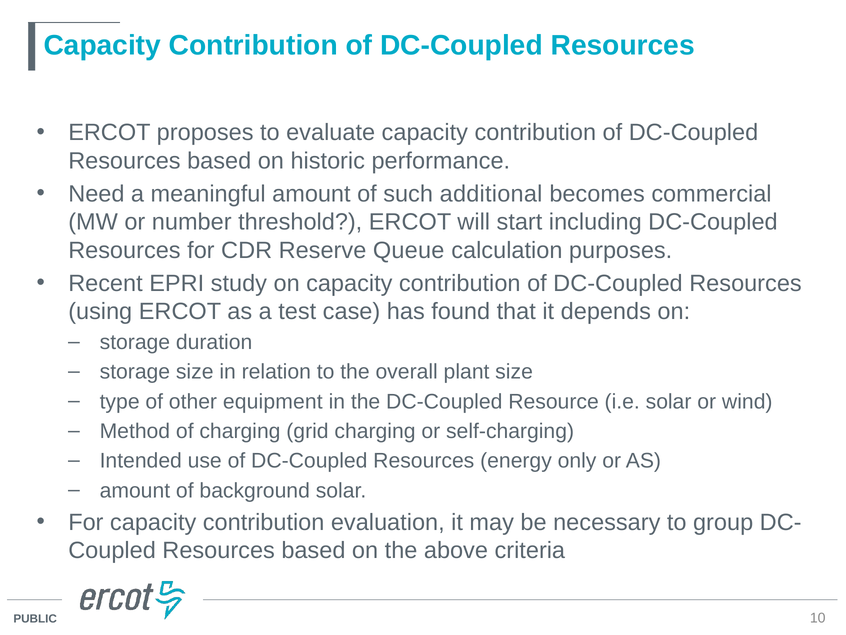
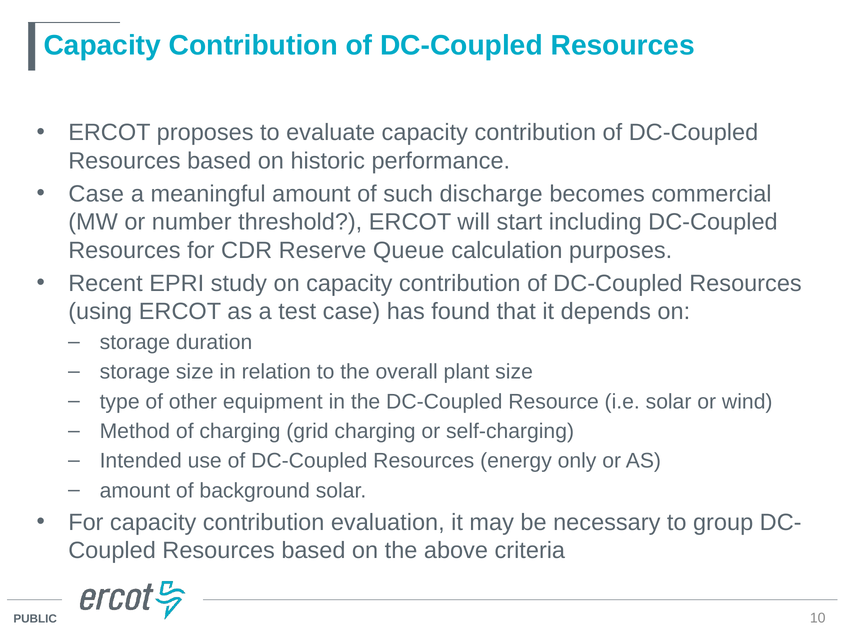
Need: Need -> Case (96, 194)
additional: additional -> discharge (491, 194)
